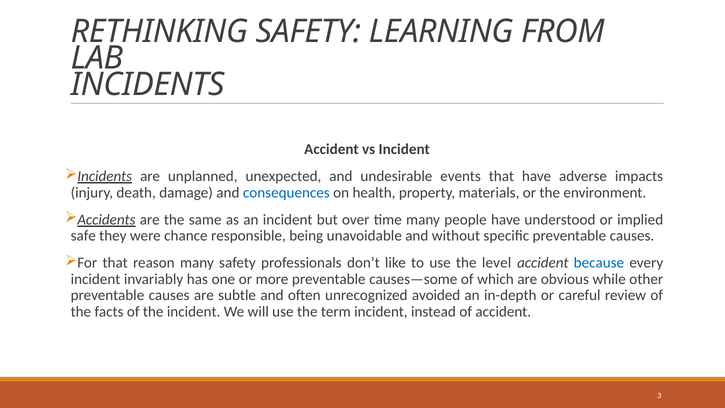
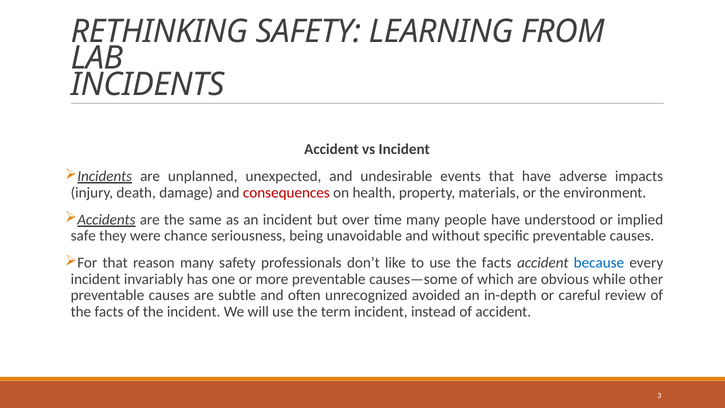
consequences colour: blue -> red (286, 193)
responsible: responsible -> seriousness (248, 236)
use the level: level -> facts (497, 263)
